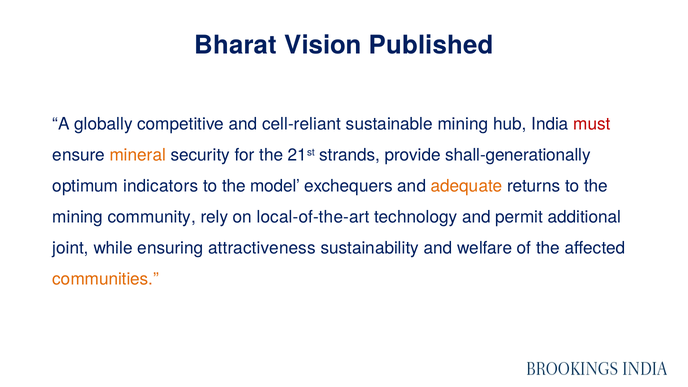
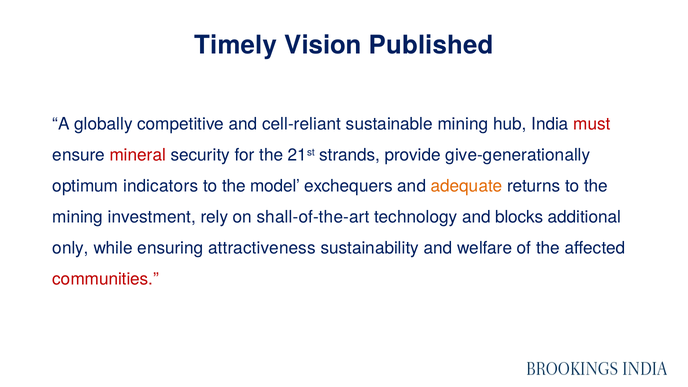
Bharat: Bharat -> Timely (236, 45)
mineral colour: orange -> red (138, 155)
shall-generationally: shall-generationally -> give-generationally (518, 155)
community: community -> investment (152, 217)
local-of-the-art: local-of-the-art -> shall-of-the-art (313, 217)
permit: permit -> blocks (519, 217)
joint: joint -> only (71, 248)
communities colour: orange -> red (106, 279)
